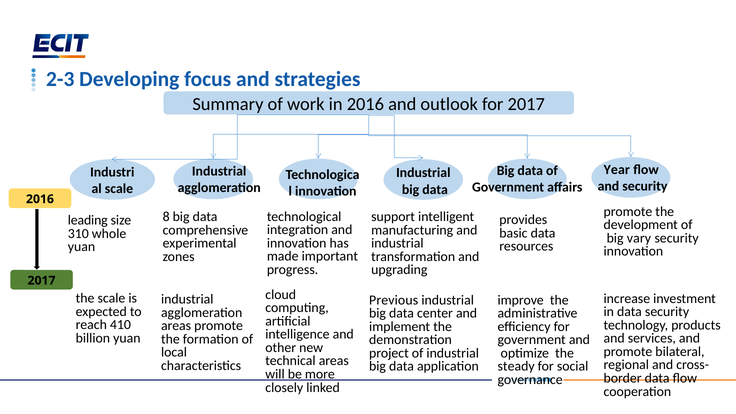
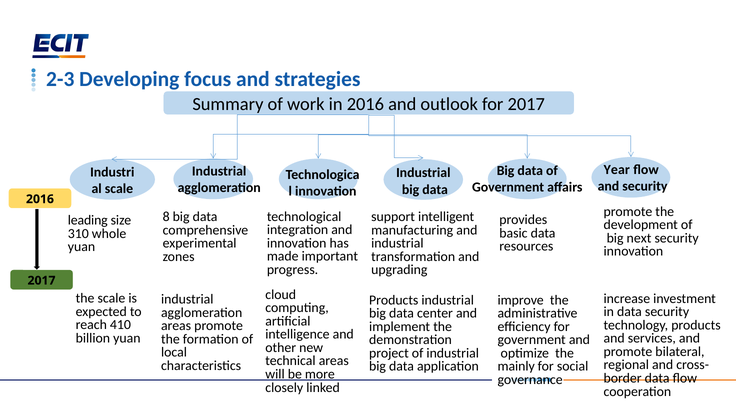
vary: vary -> next (639, 238)
Previous: Previous -> Products (394, 300)
steady: steady -> mainly (516, 366)
